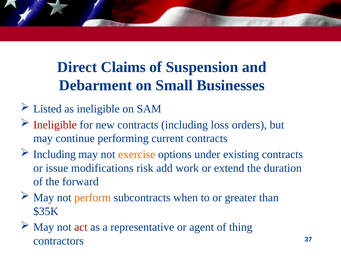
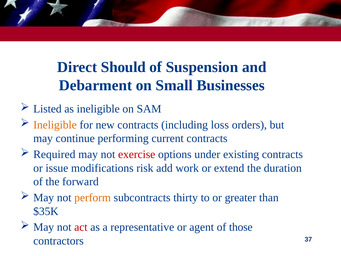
Claims: Claims -> Should (123, 67)
Ineligible colour: red -> orange (55, 125)
Including: Including -> Required (54, 154)
exercise colour: orange -> red (137, 154)
when: when -> thirty (186, 197)
thing: thing -> those (241, 227)
